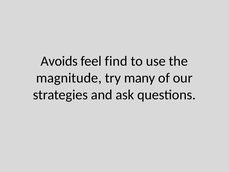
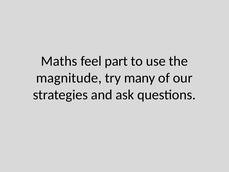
Avoids: Avoids -> Maths (59, 61)
find: find -> part (116, 61)
